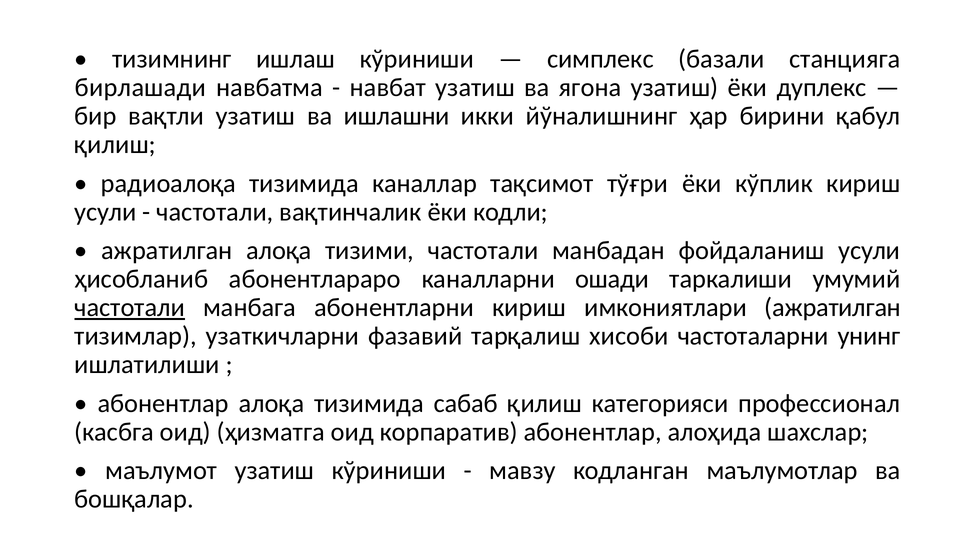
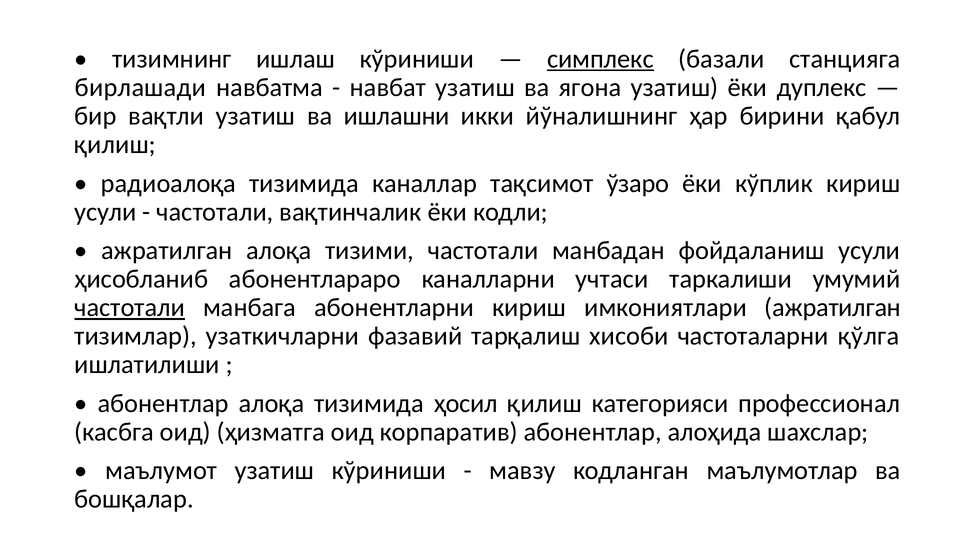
симплекс underline: none -> present (600, 59)
тўғри: тўғри -> ўзаро (638, 183)
ошади: ошади -> учтаси (612, 279)
унинг: унинг -> қўлга (869, 336)
сабаб: сабаб -> ҳосил (466, 403)
